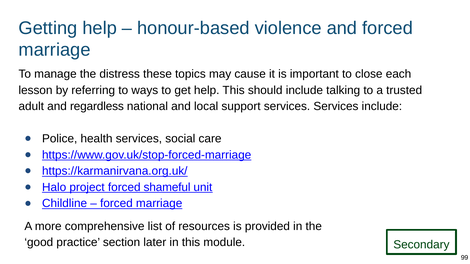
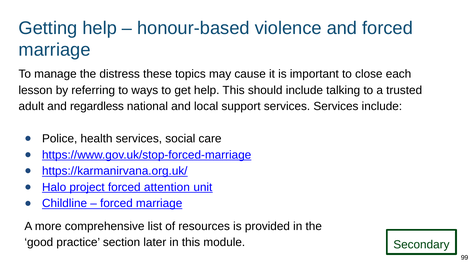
shameful: shameful -> attention (167, 188)
